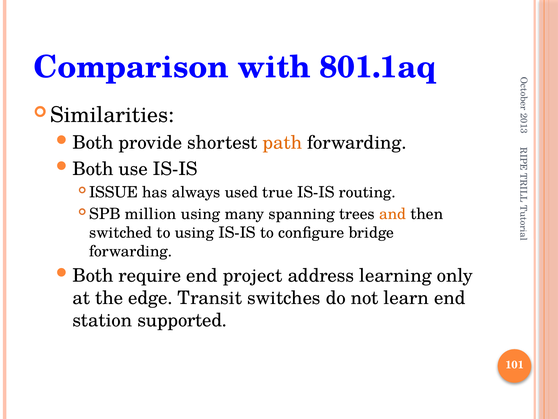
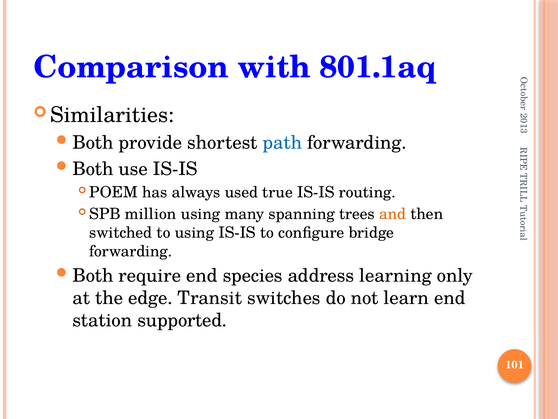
path colour: orange -> blue (282, 143)
ISSUE: ISSUE -> POEM (114, 192)
project: project -> species (253, 275)
